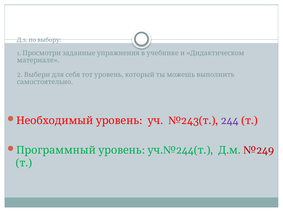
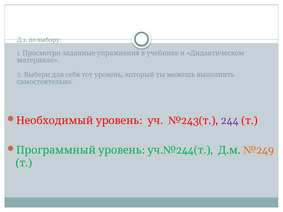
№249 colour: red -> orange (259, 150)
